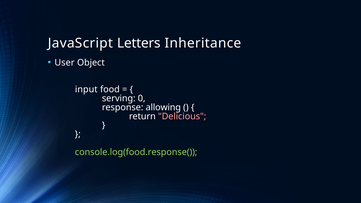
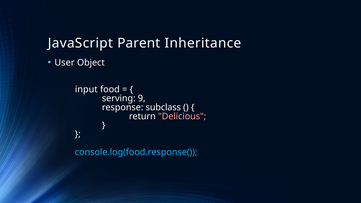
Letters: Letters -> Parent (139, 43)
0: 0 -> 9 (142, 98)
allowing: allowing -> subclass (163, 107)
console.log(food.response( colour: light green -> light blue (136, 152)
